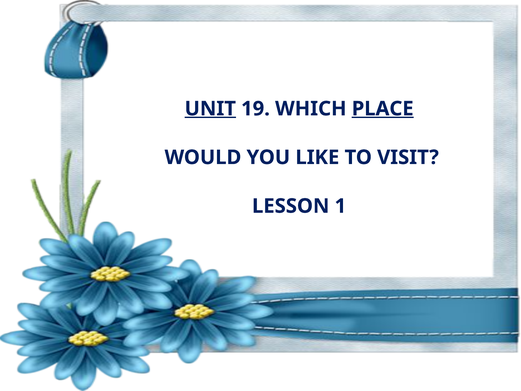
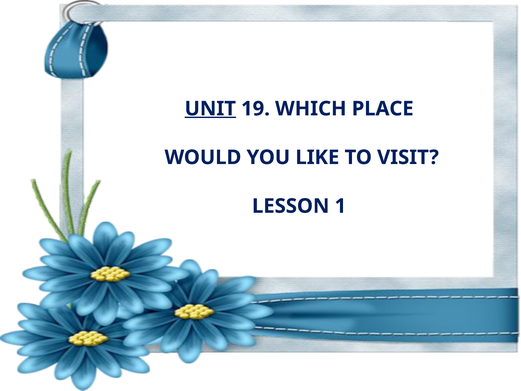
PLACE underline: present -> none (383, 109)
